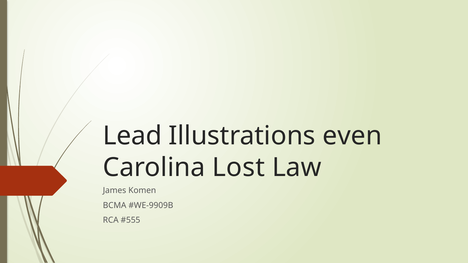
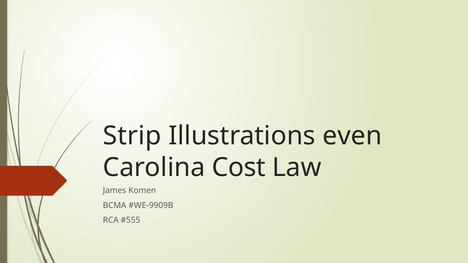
Lead: Lead -> Strip (132, 136)
Lost: Lost -> Cost (239, 168)
